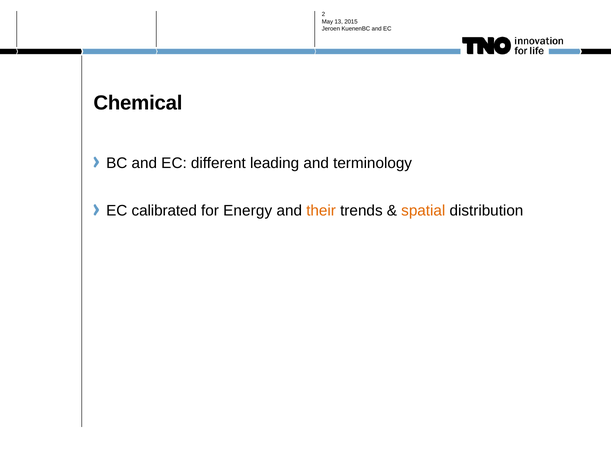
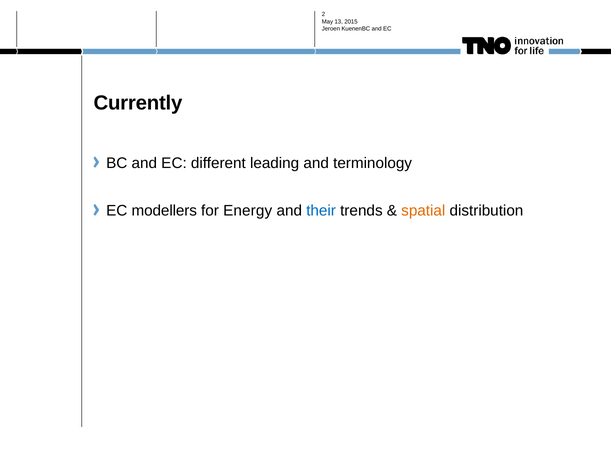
Chemical: Chemical -> Currently (138, 103)
calibrated: calibrated -> modellers (164, 210)
their colour: orange -> blue (321, 210)
